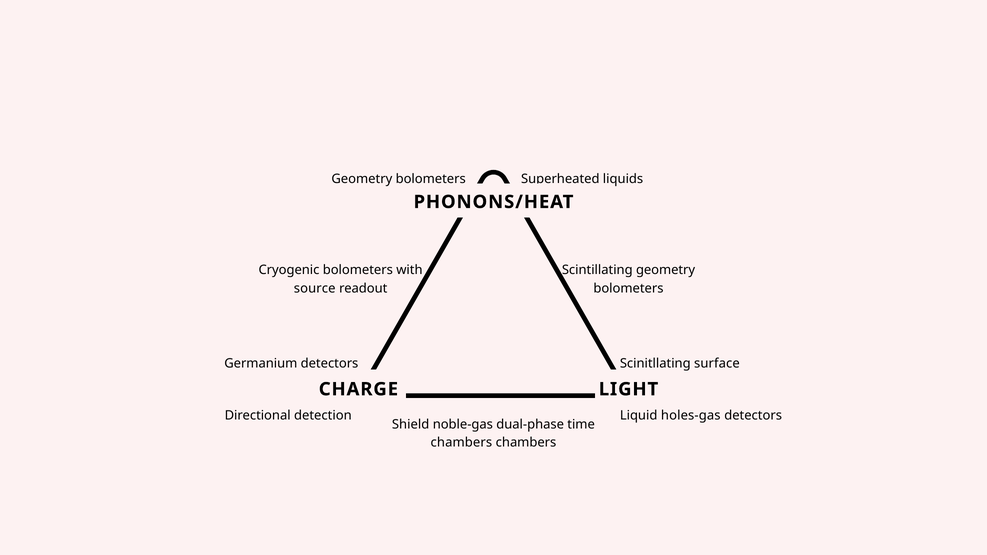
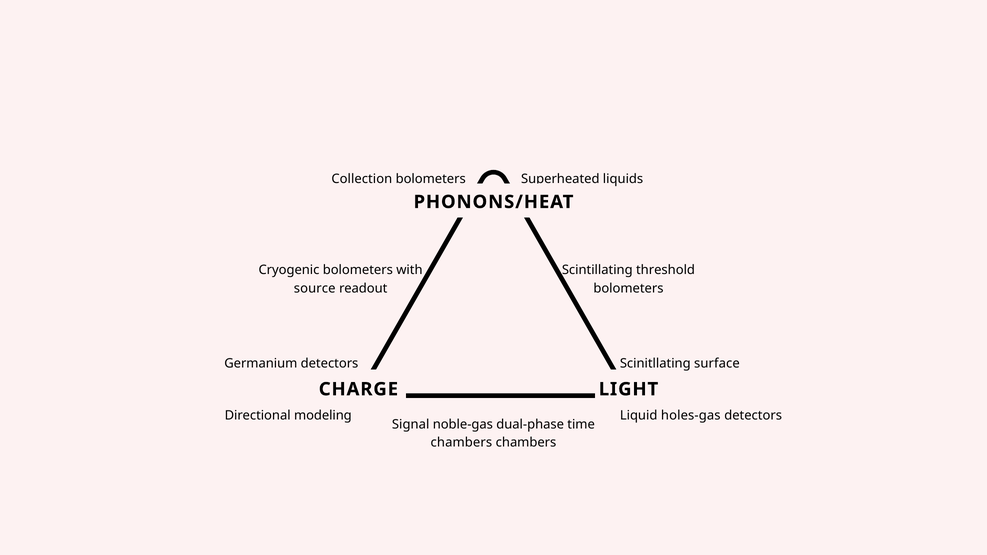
Geometry: Geometry -> Collection (362, 179)
Scintillating geometry: geometry -> threshold (666, 270)
detection: detection -> modeling (323, 416)
Shield: Shield -> Signal (411, 424)
